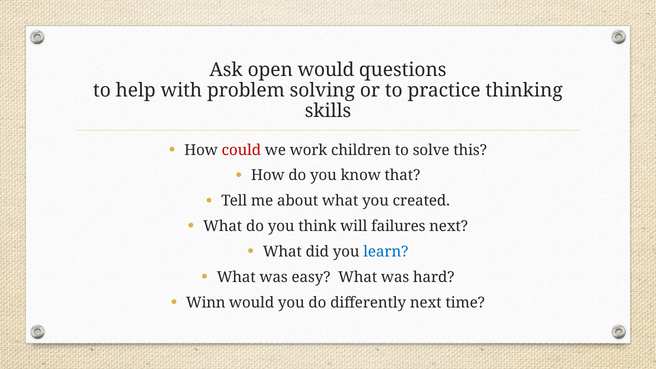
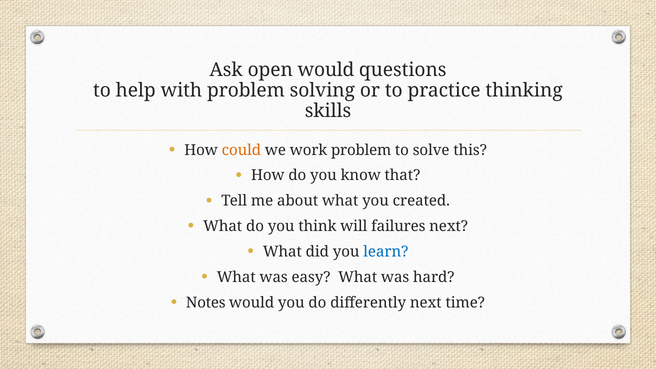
could colour: red -> orange (241, 150)
work children: children -> problem (361, 150)
Winn: Winn -> Notes (206, 303)
